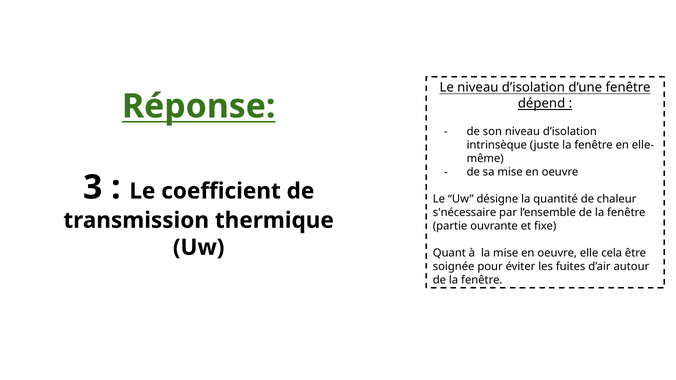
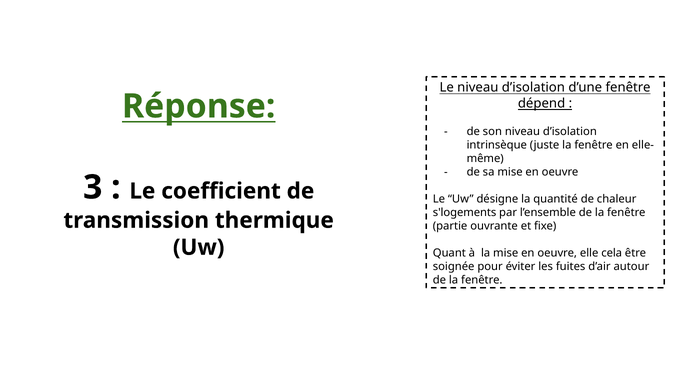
s'nécessaire: s'nécessaire -> s'logements (465, 213)
